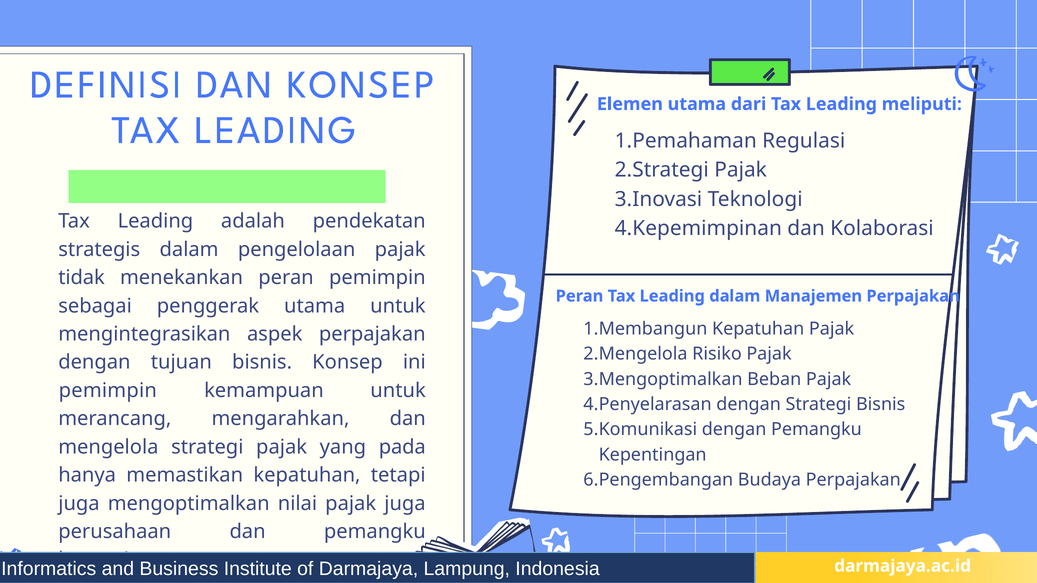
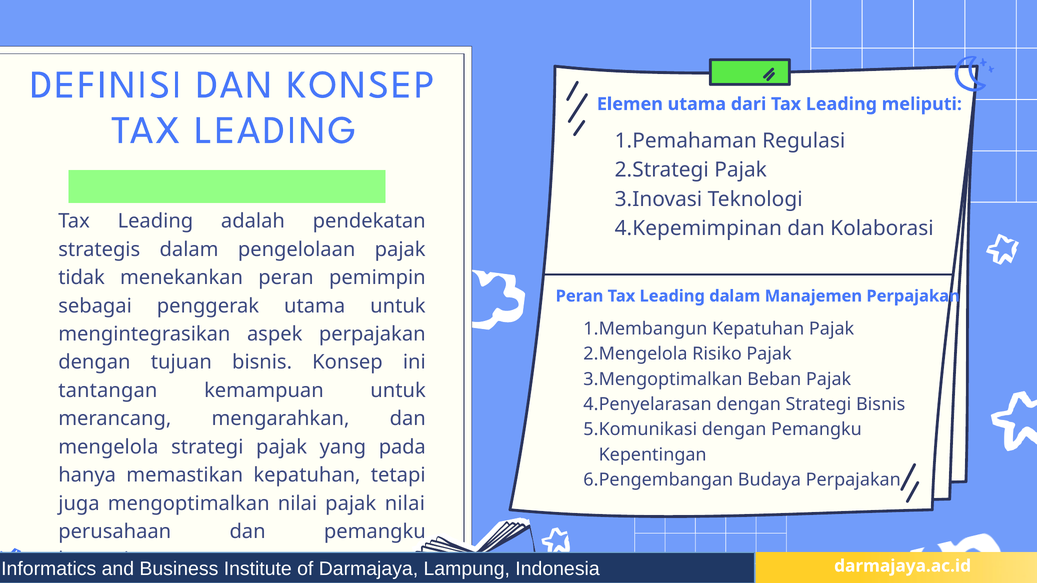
pemimpin: pemimpin -> tantangan (108, 391)
pajak juga: juga -> nilai (405, 504)
